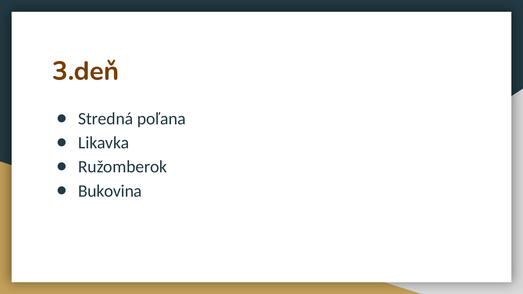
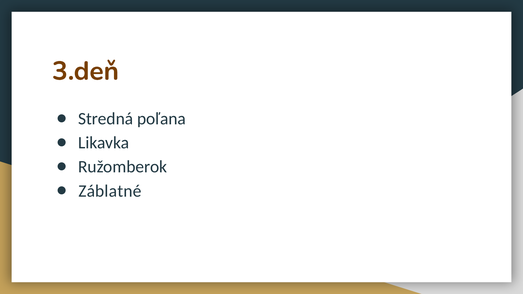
Bukovina: Bukovina -> Záblatné (110, 191)
